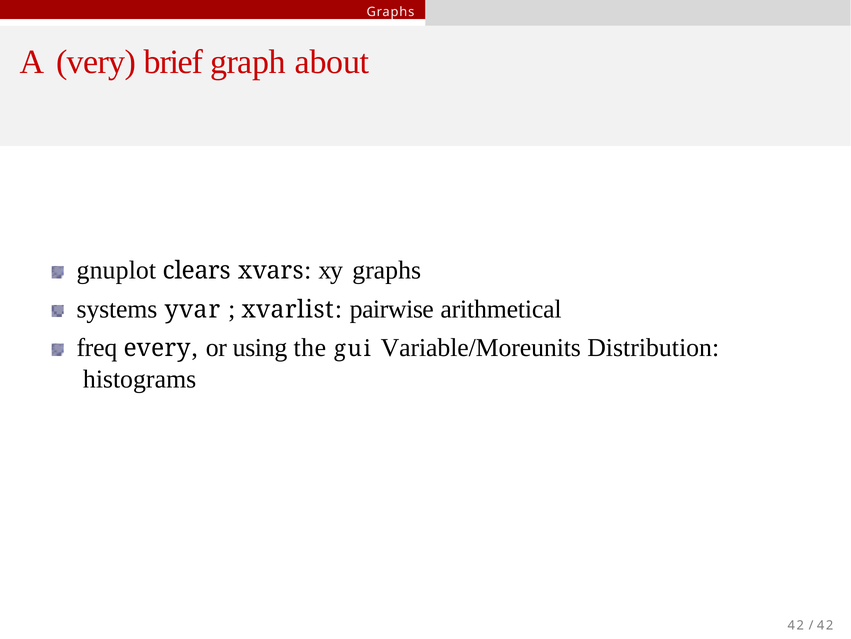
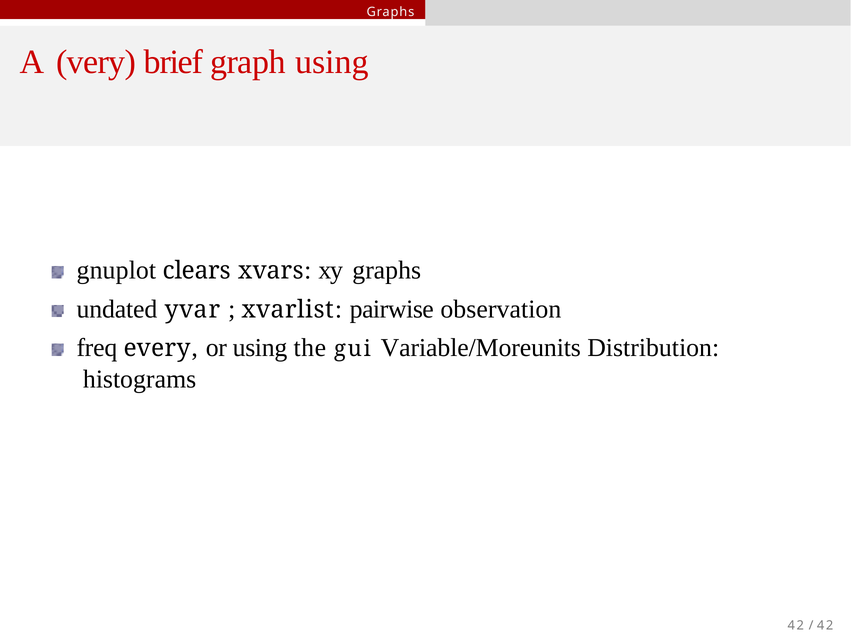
graph about: about -> using (332, 62)
systems: systems -> undated (117, 309)
arithmetical: arithmetical -> observation (501, 309)
